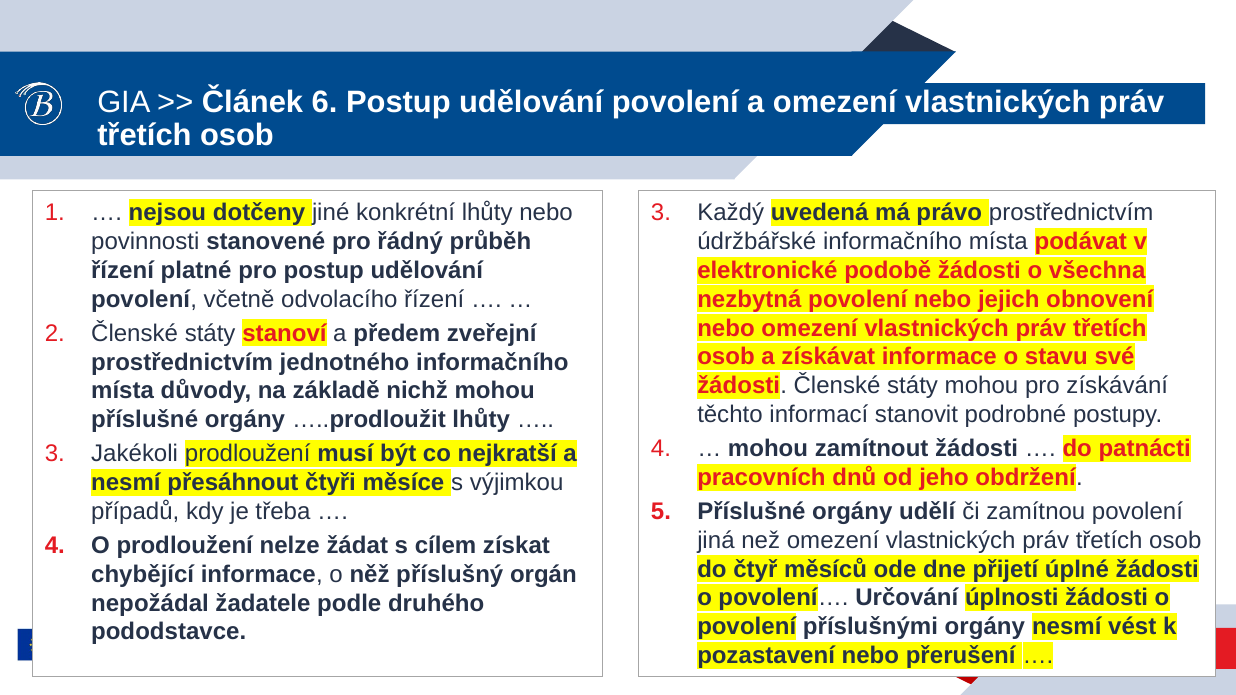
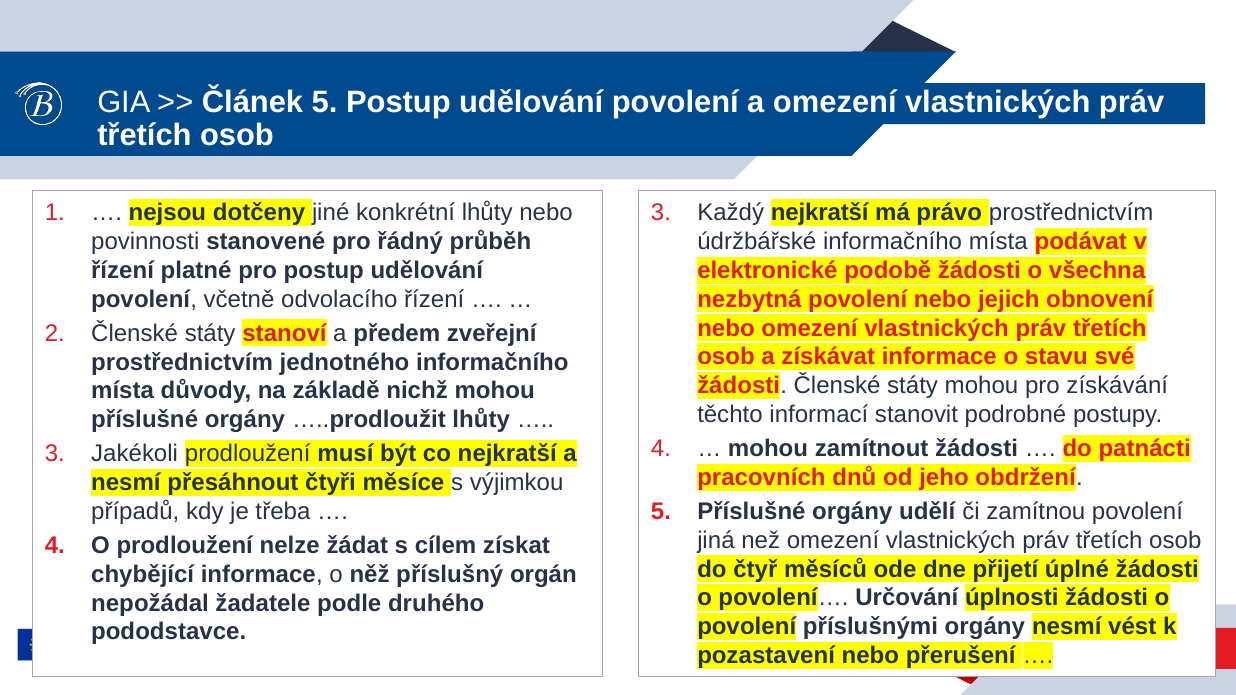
Článek 6: 6 -> 5 (325, 102)
Každý uvedená: uvedená -> nejkratší (820, 213)
